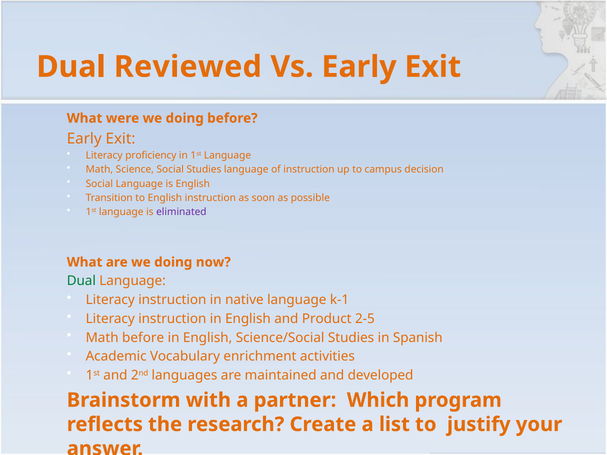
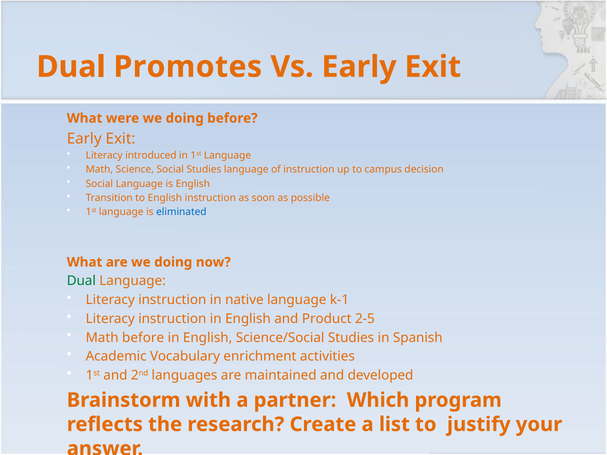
Reviewed: Reviewed -> Promotes (188, 67)
proficiency: proficiency -> introduced (151, 155)
eliminated colour: purple -> blue (181, 212)
